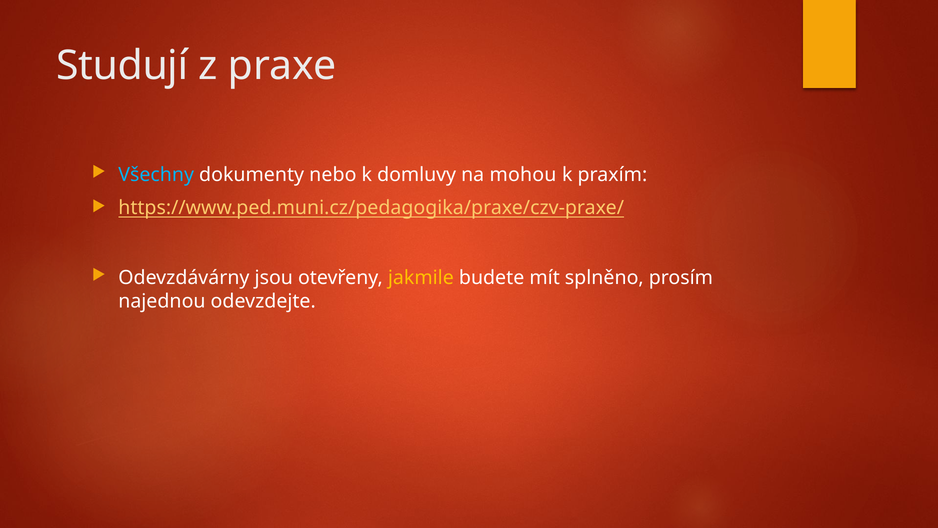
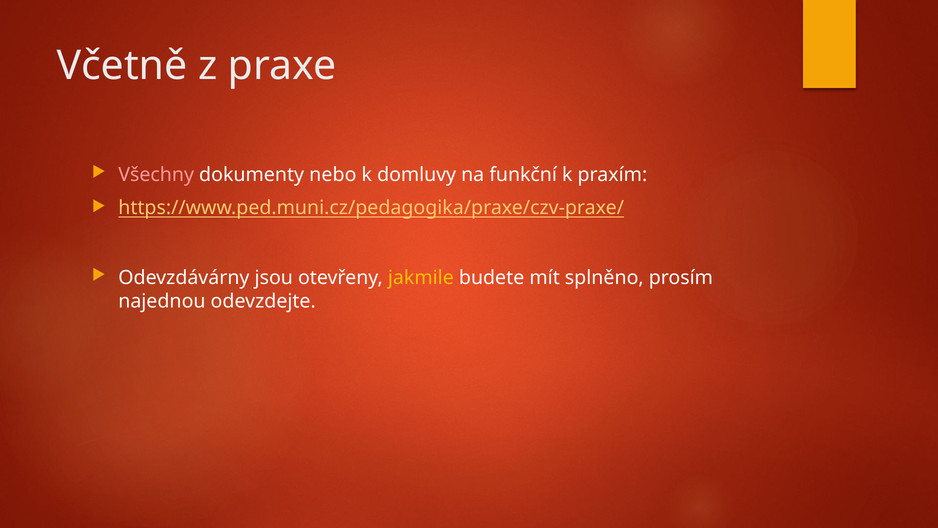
Studují: Studují -> Včetně (122, 66)
Všechny colour: light blue -> pink (156, 175)
mohou: mohou -> funkční (523, 175)
